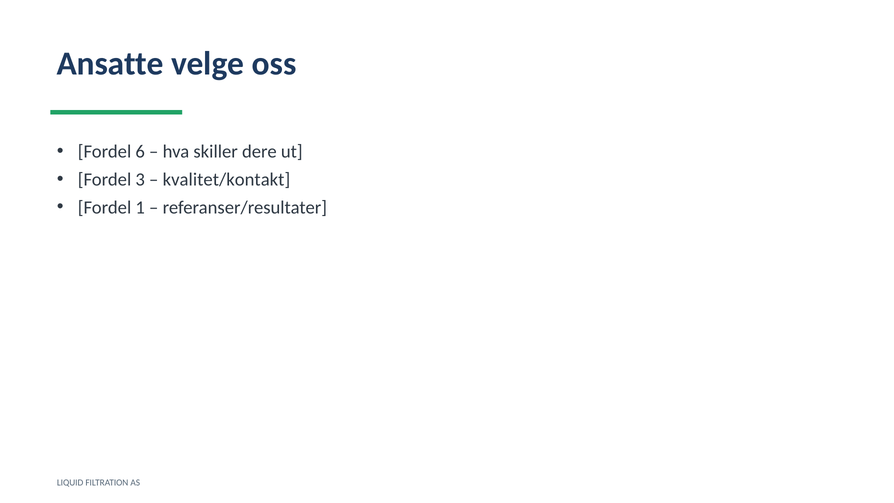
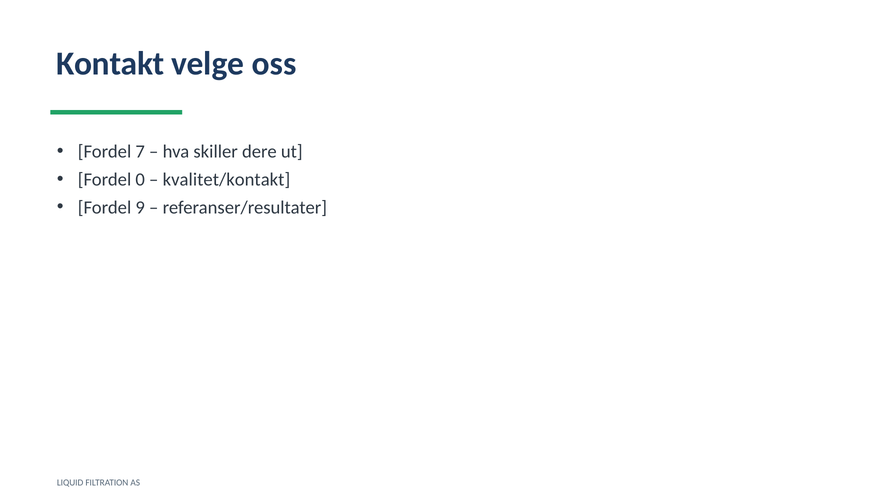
Ansatte: Ansatte -> Kontakt (110, 64)
6: 6 -> 7 (140, 151)
3: 3 -> 0 (140, 179)
1: 1 -> 9 (140, 207)
